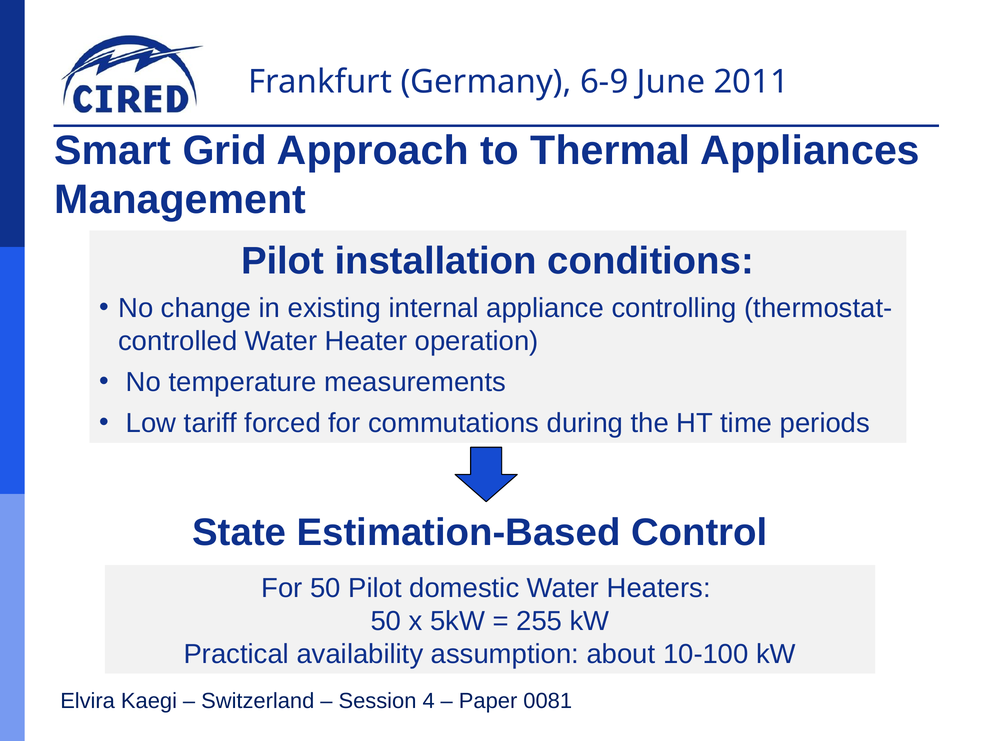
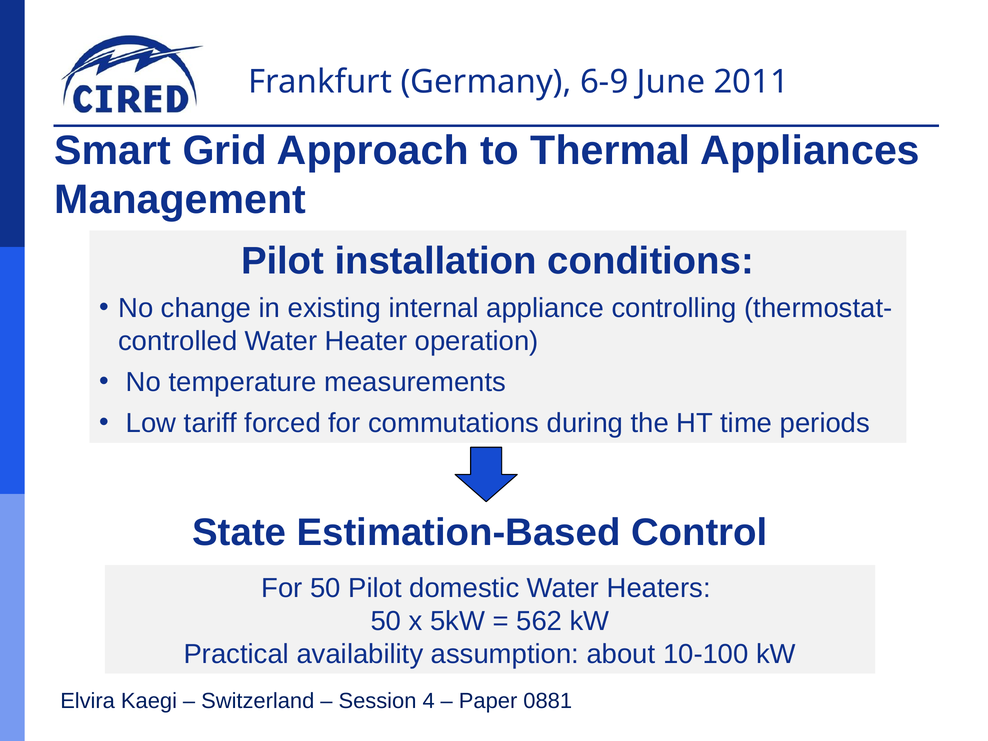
255: 255 -> 562 (539, 621)
0081: 0081 -> 0881 (548, 701)
